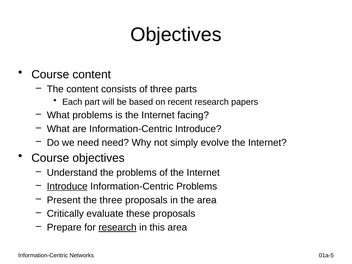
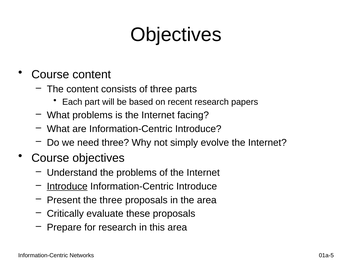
need need: need -> three (115, 143)
Problems: Problems -> Introduce (197, 186)
research underline: present -> none (117, 227)
